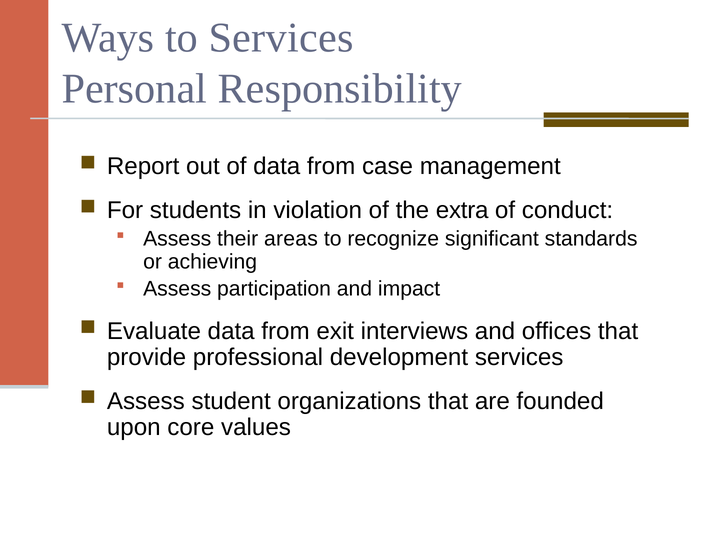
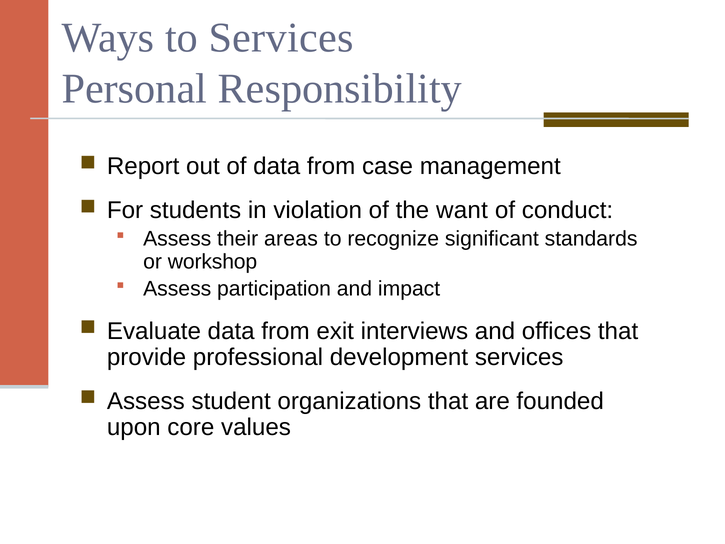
extra: extra -> want (462, 210)
achieving: achieving -> workshop (213, 262)
